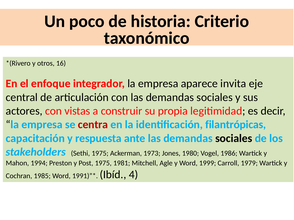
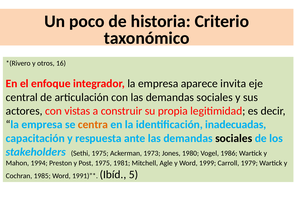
centra colour: red -> orange (93, 125)
filantrópicas: filantrópicas -> inadecuadas (236, 125)
4: 4 -> 5 (134, 175)
